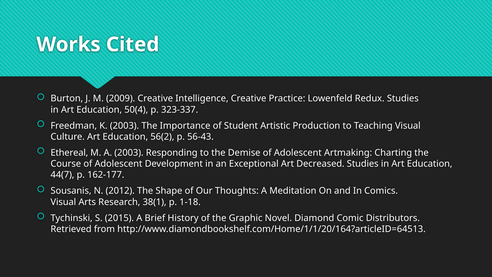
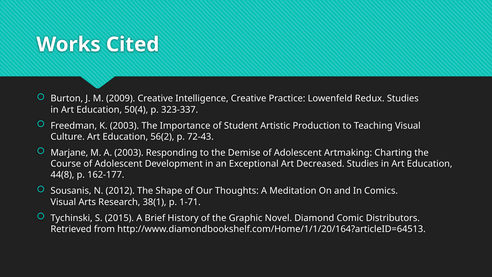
56-43: 56-43 -> 72-43 (200, 137)
Ethereal: Ethereal -> Marjane (69, 153)
44(7: 44(7 -> 44(8 (62, 175)
1-18: 1-18 -> 1-71 (190, 202)
